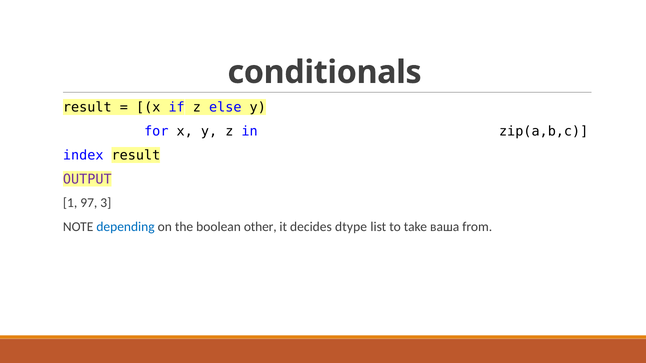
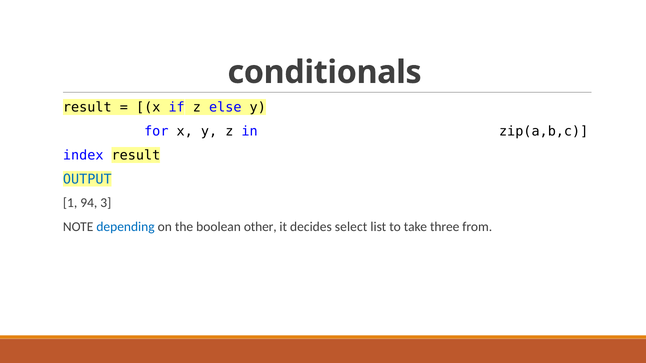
OUTPUT colour: purple -> blue (87, 179)
97: 97 -> 94 (89, 203)
dtype: dtype -> select (351, 227)
ваша: ваша -> three (445, 227)
